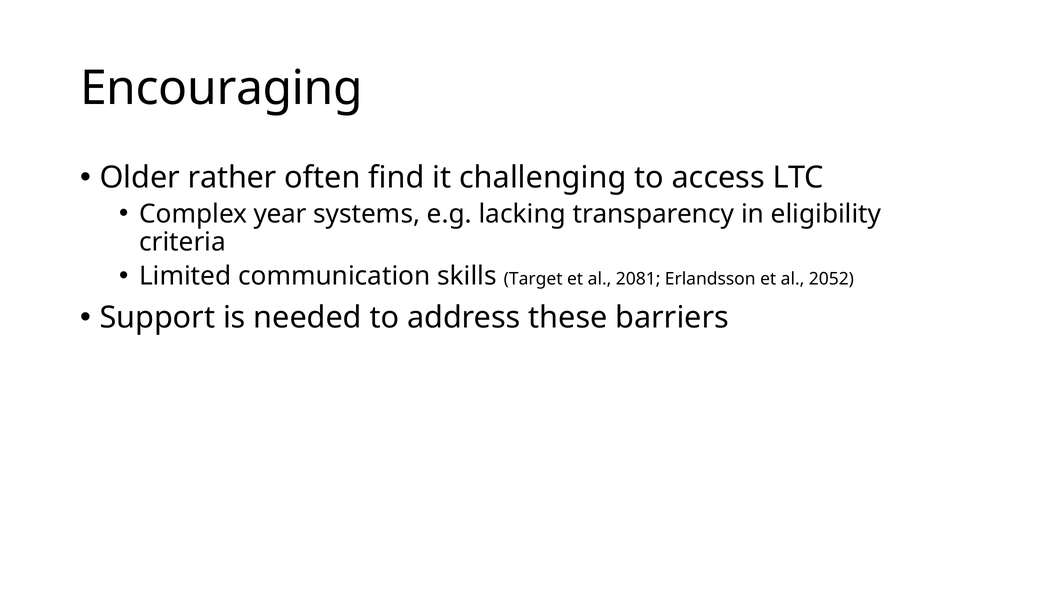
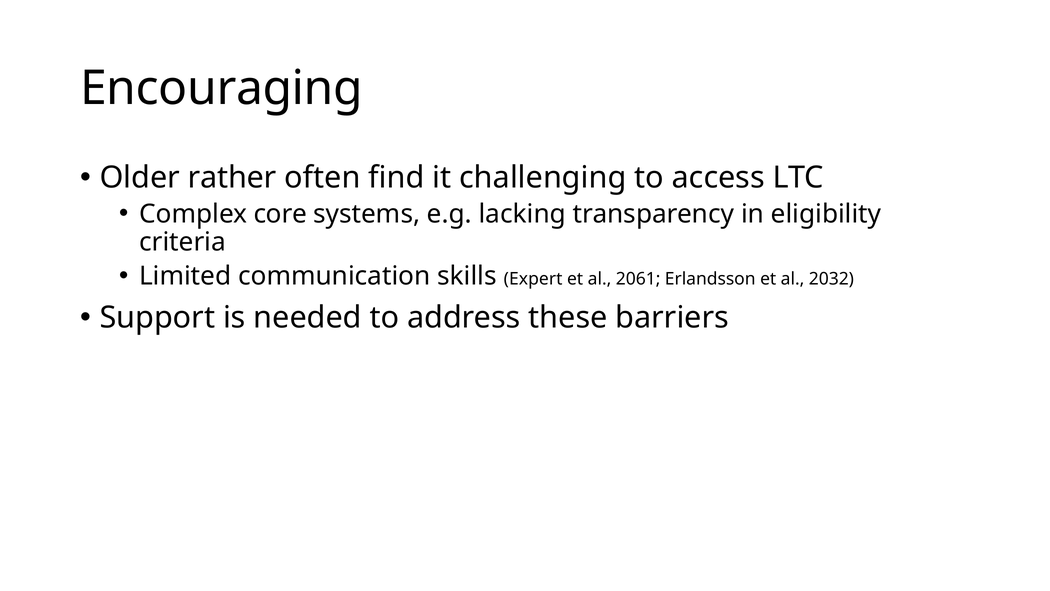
year: year -> core (280, 214)
Target: Target -> Expert (533, 279)
2081: 2081 -> 2061 (638, 279)
2052: 2052 -> 2032 (831, 279)
